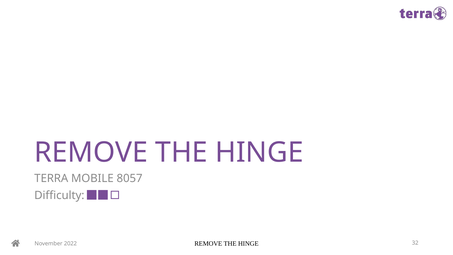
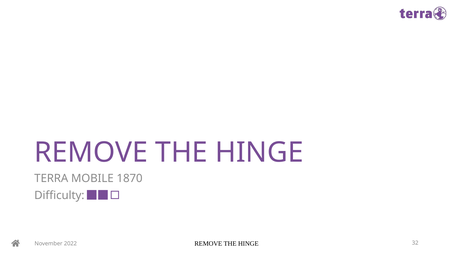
8057: 8057 -> 1870 (130, 178)
